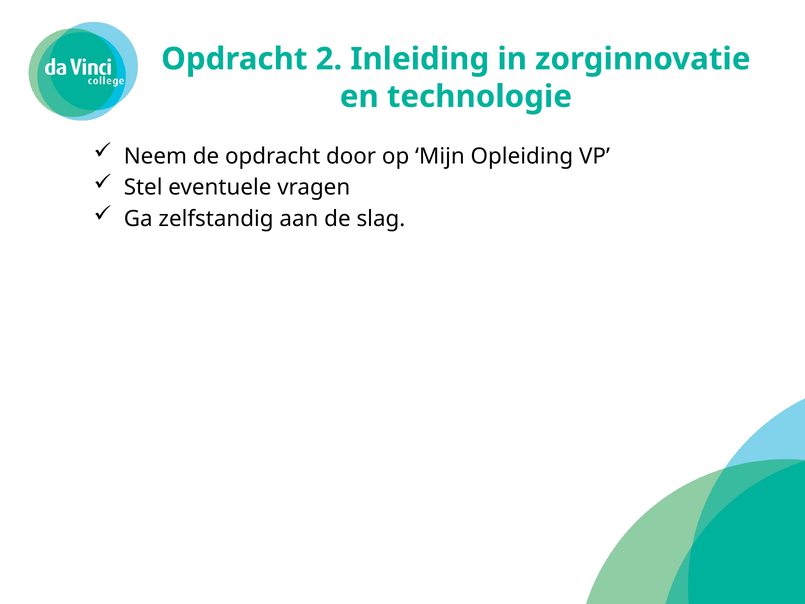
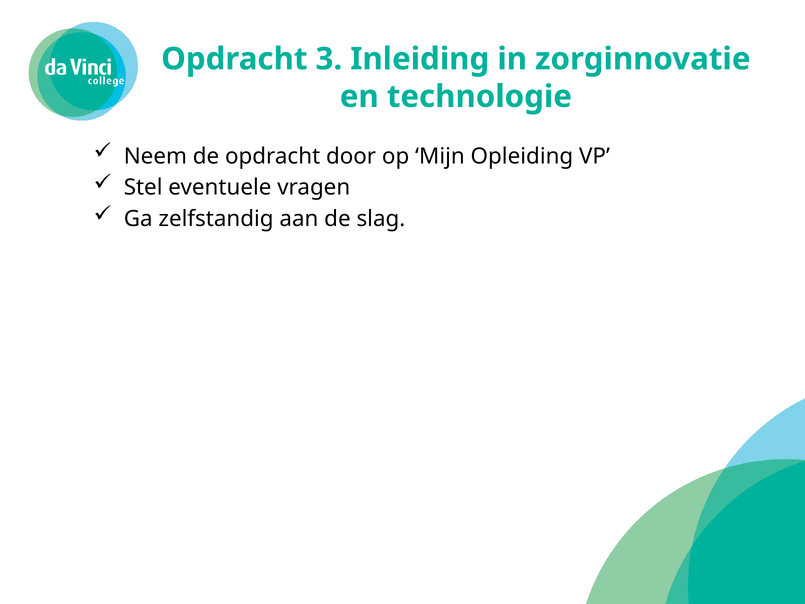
2: 2 -> 3 (329, 59)
